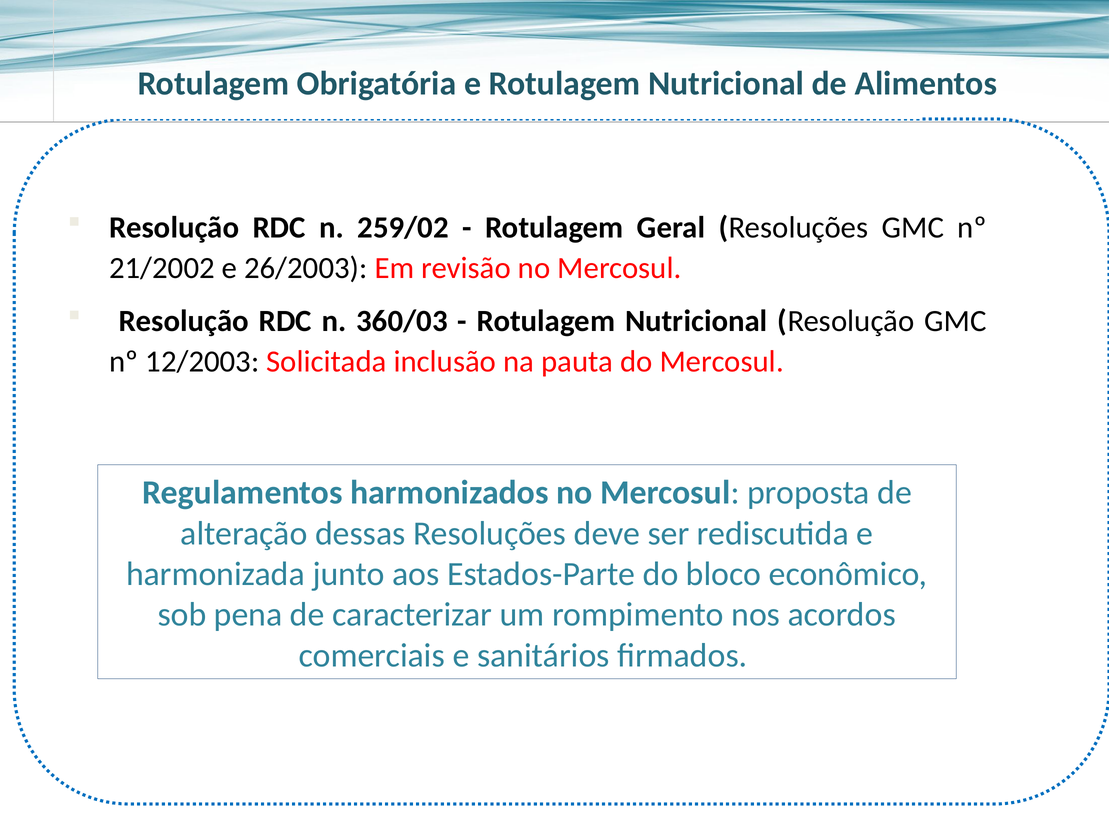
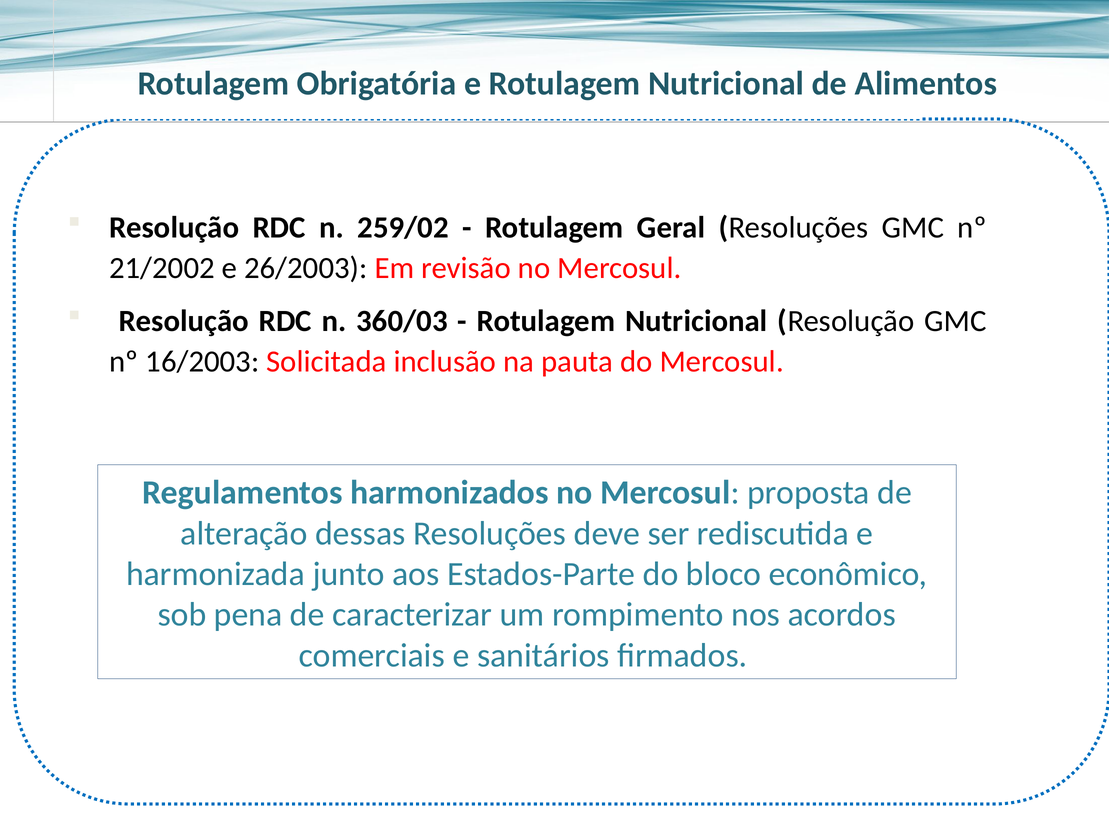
12/2003: 12/2003 -> 16/2003 (202, 362)
